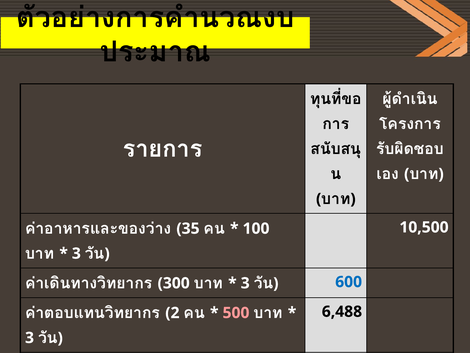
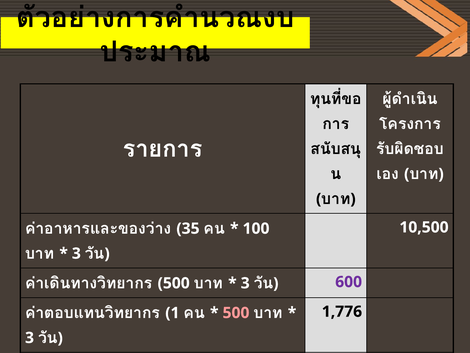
300: 300 -> 500 (174, 283)
600 colour: blue -> purple (349, 282)
6,488: 6,488 -> 1,776 (342, 311)
2: 2 -> 1 (172, 312)
